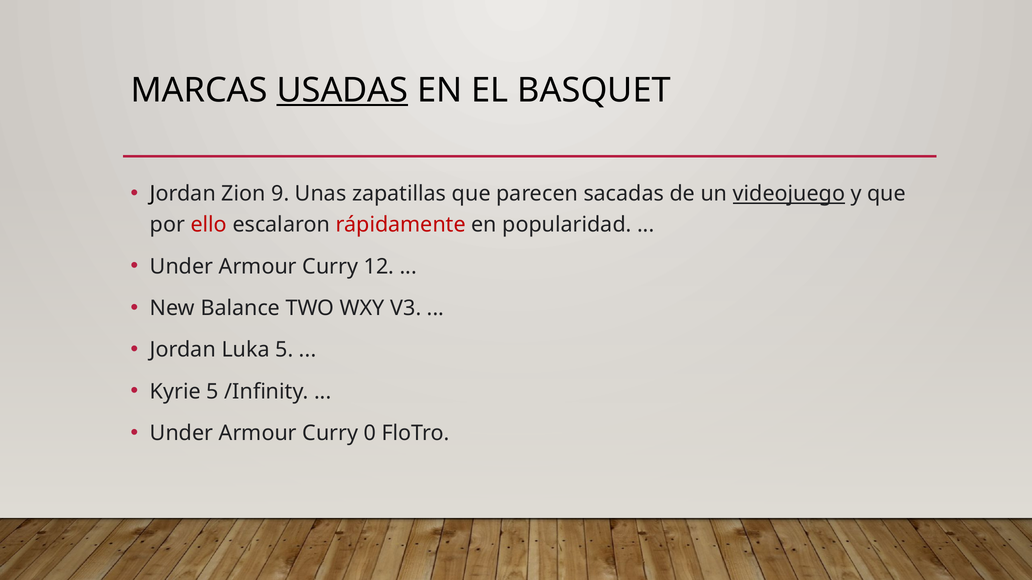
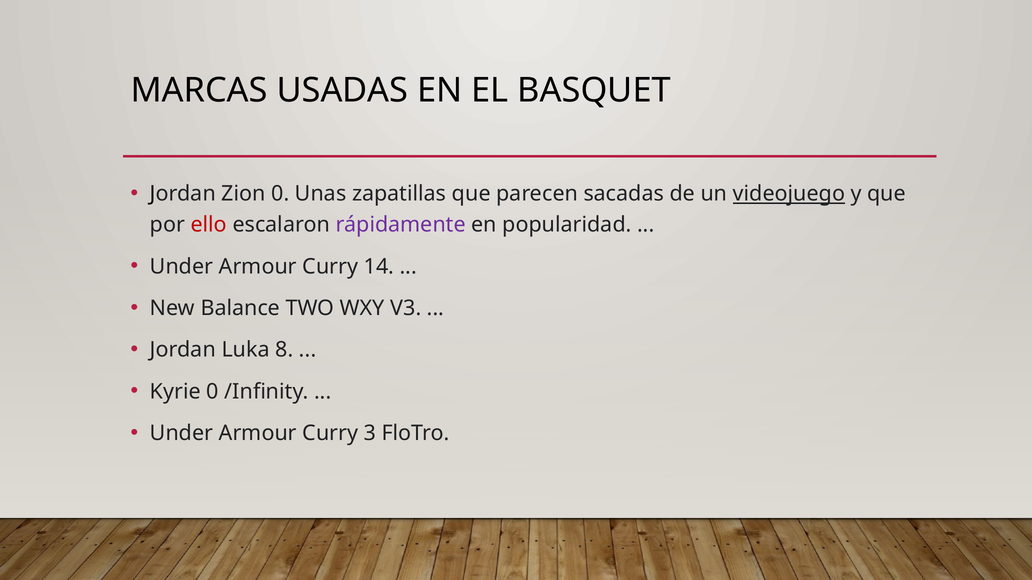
USADAS underline: present -> none (342, 90)
Zion 9: 9 -> 0 (280, 194)
rápidamente colour: red -> purple (401, 225)
12: 12 -> 14 (379, 267)
Luka 5: 5 -> 8 (284, 350)
Kyrie 5: 5 -> 0 (213, 392)
0: 0 -> 3 (370, 434)
